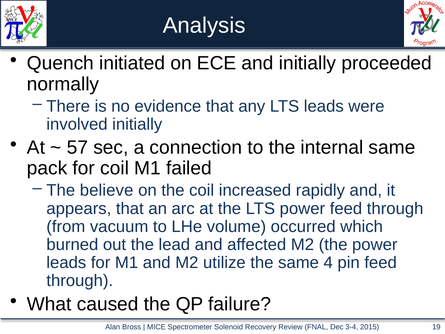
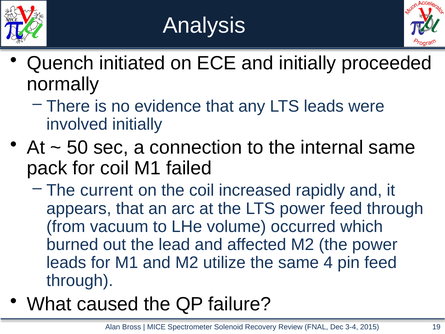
57: 57 -> 50 (77, 147)
believe: believe -> current (107, 190)
